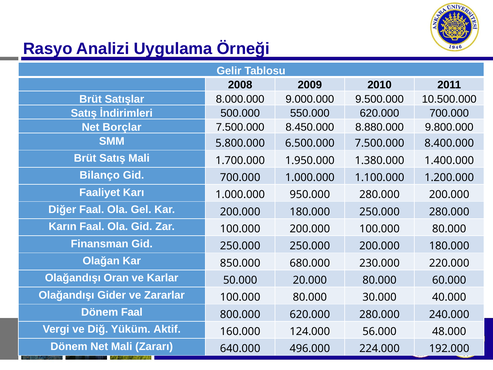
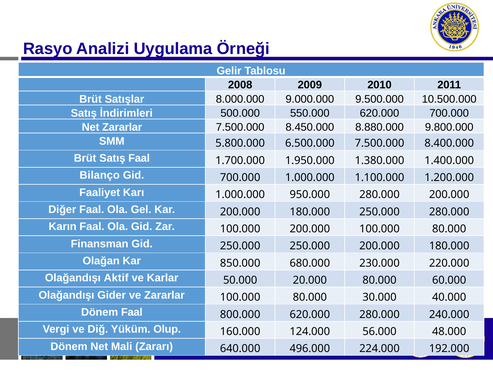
Net Borçlar: Borçlar -> Zararlar (122, 127)
Satış Mali: Mali -> Faal (139, 158)
Oran: Oran -> Aktif (116, 278)
Aktif: Aktif -> Olup (167, 329)
